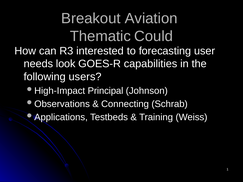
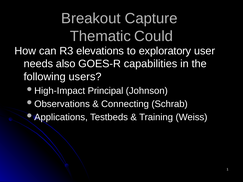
Aviation: Aviation -> Capture (151, 18)
interested: interested -> elevations (100, 51)
forecasting: forecasting -> exploratory (165, 51)
look: look -> also (66, 64)
